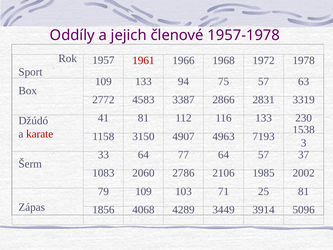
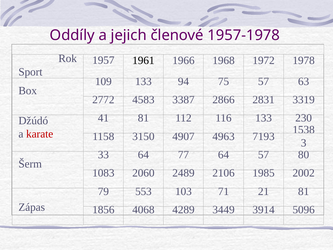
1961 colour: red -> black (143, 60)
37: 37 -> 80 (304, 155)
2786: 2786 -> 2489 (183, 173)
79 109: 109 -> 553 (143, 191)
25: 25 -> 21 (264, 191)
